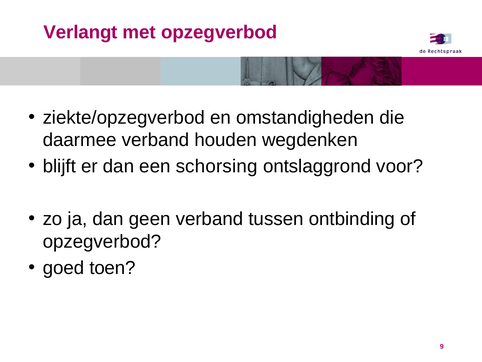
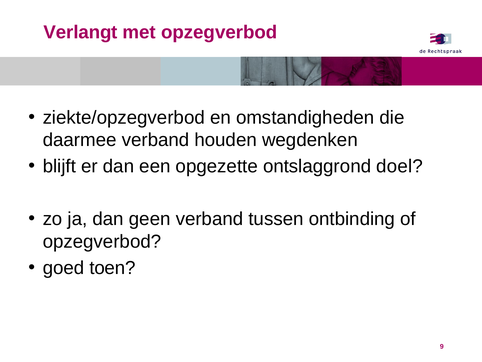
schorsing: schorsing -> opgezette (217, 166)
voor: voor -> doel (400, 166)
